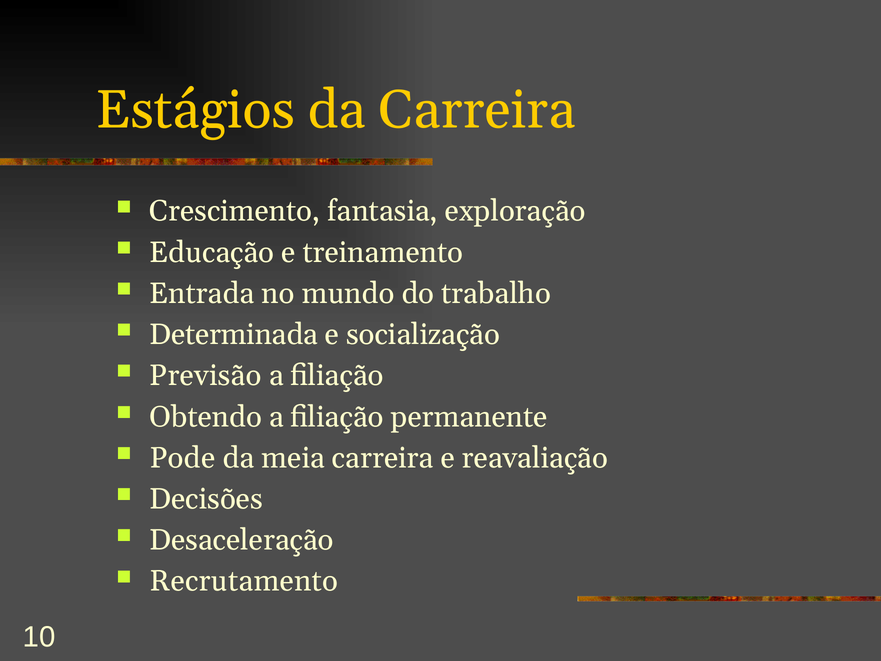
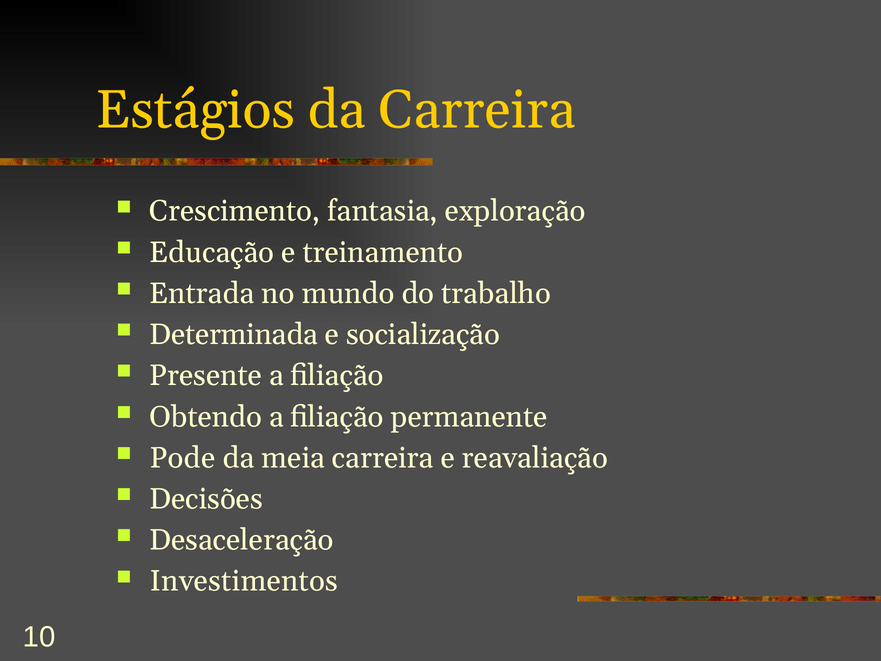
Previsão: Previsão -> Presente (206, 376)
Recrutamento: Recrutamento -> Investimentos (244, 581)
